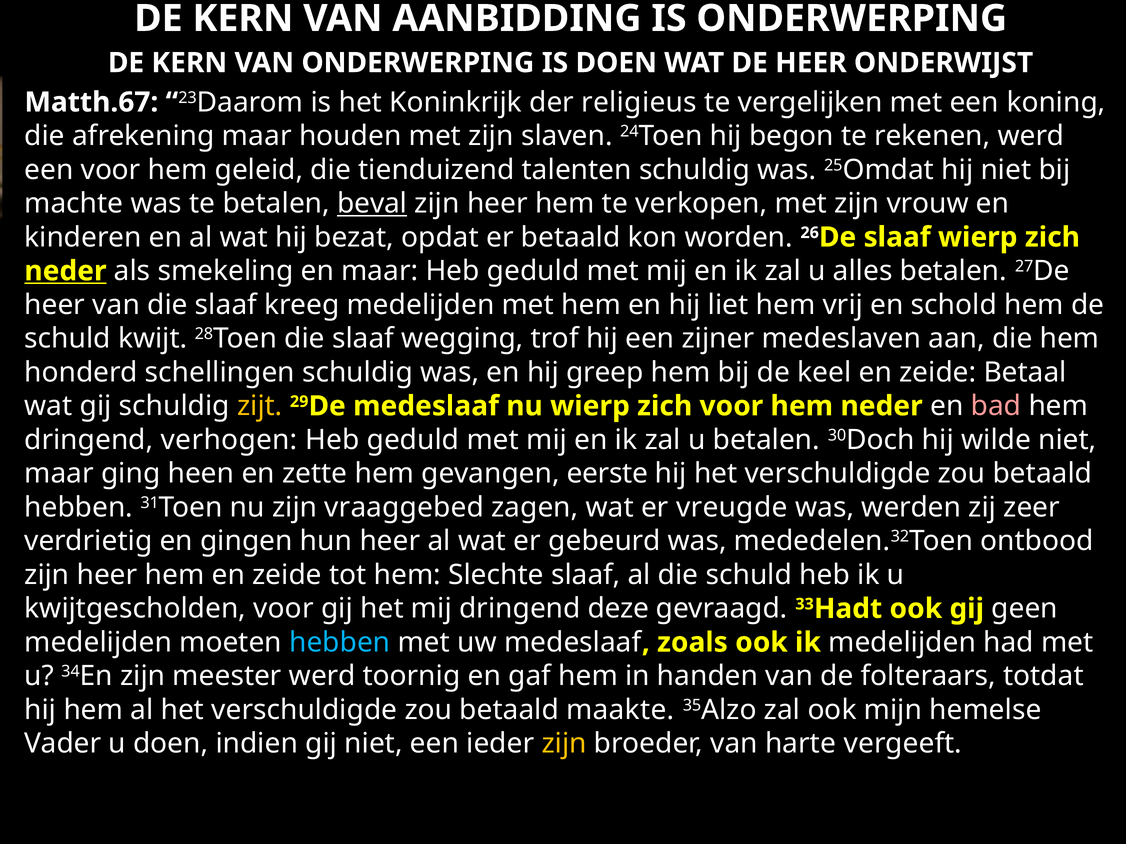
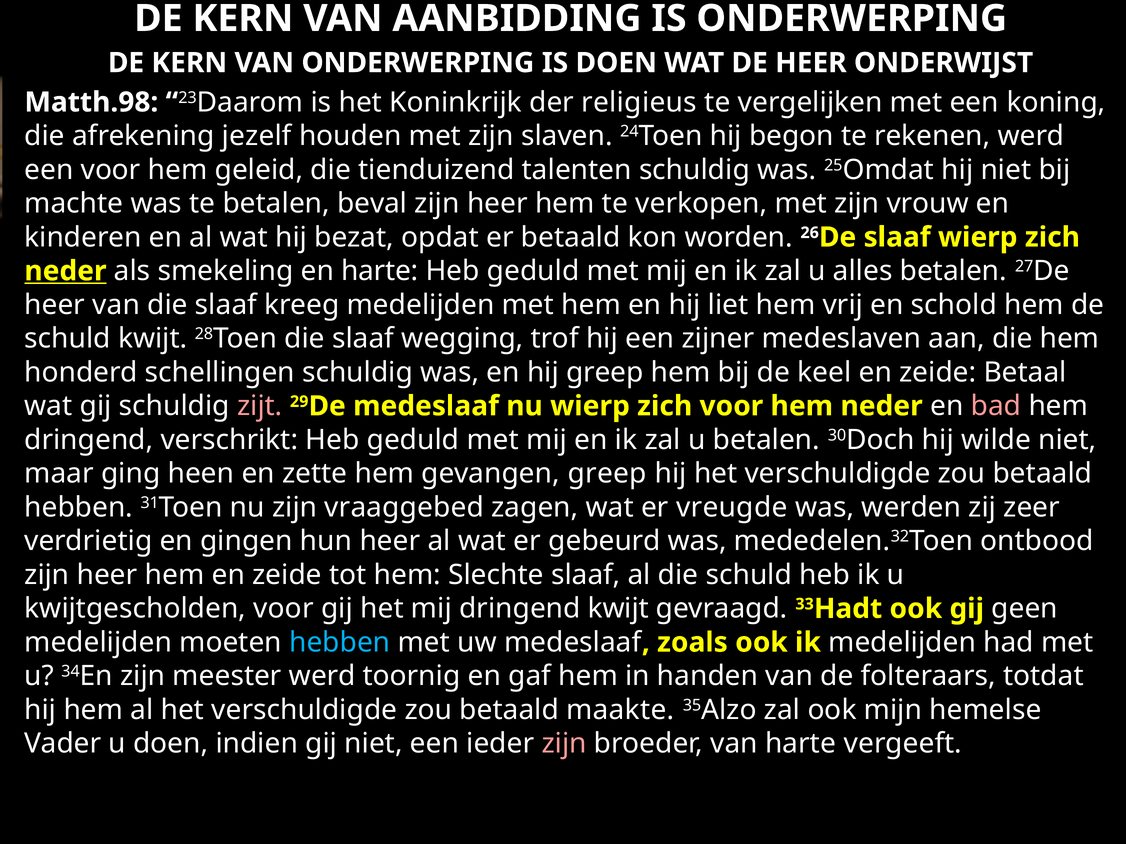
Matth.67: Matth.67 -> Matth.98 (91, 102)
afrekening maar: maar -> jezelf (257, 136)
beval underline: present -> none (372, 204)
en maar: maar -> harte (380, 271)
zijt colour: yellow -> pink (260, 406)
verhogen: verhogen -> verschrikt (229, 440)
gevangen eerste: eerste -> greep (607, 474)
dringend deze: deze -> kwijt (618, 609)
zijn colour: yellow -> pink (564, 744)
